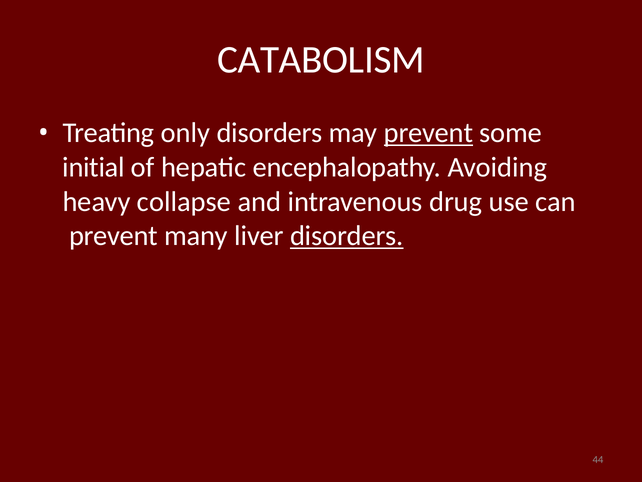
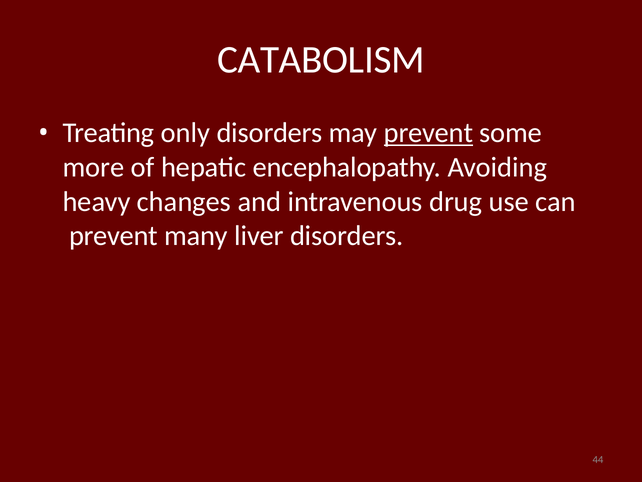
initial: initial -> more (93, 167)
collapse: collapse -> changes (184, 201)
disorders underline: present -> none (347, 236)
